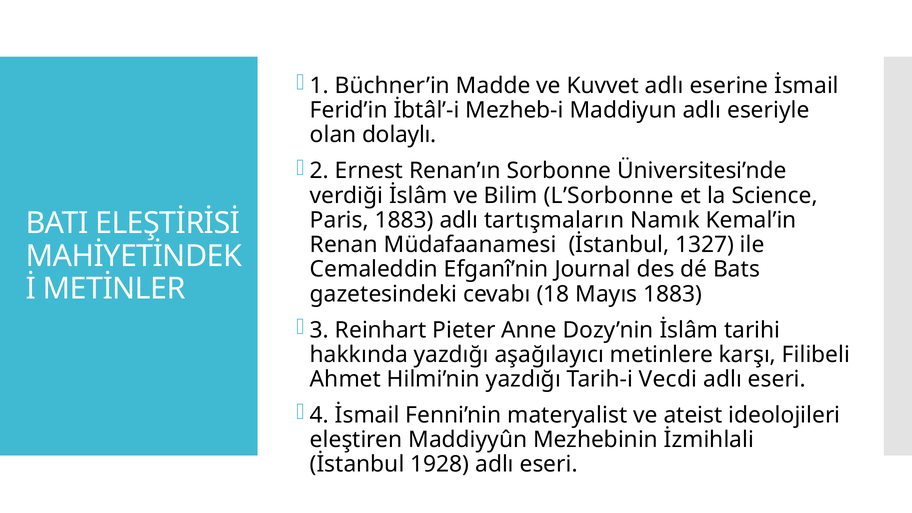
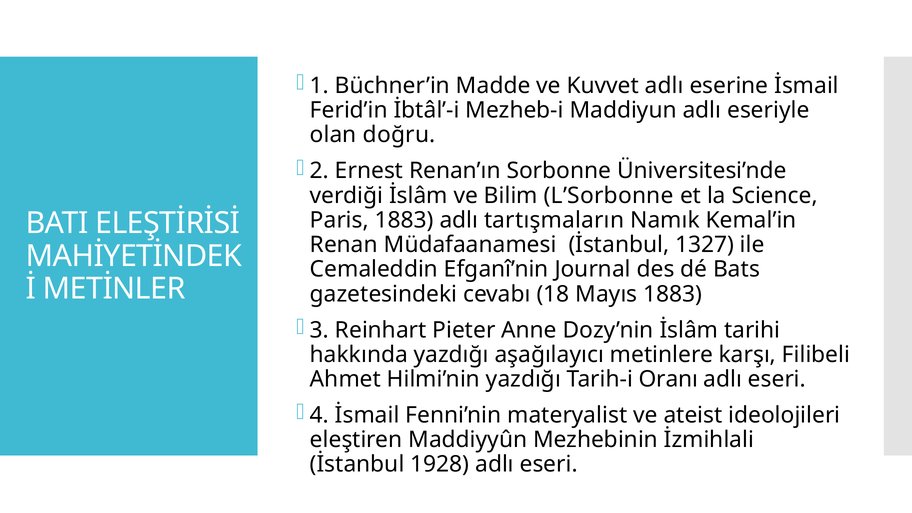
dolaylı: dolaylı -> doğru (399, 135)
Vecdi: Vecdi -> Oranı (668, 379)
